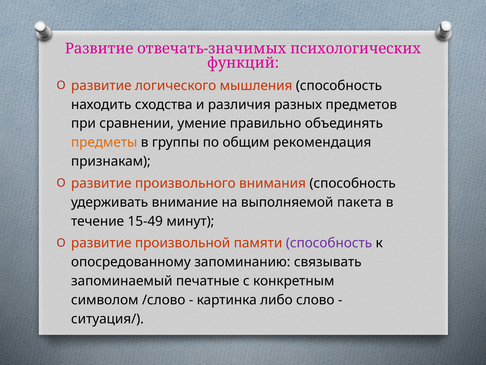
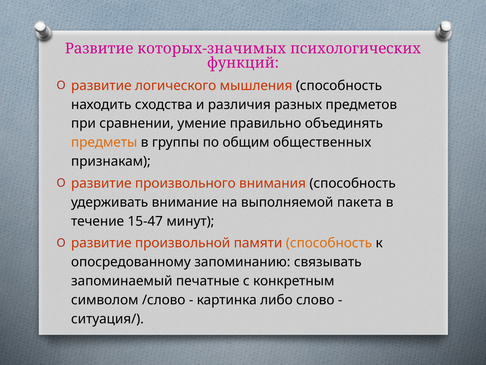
отвечать-значимых: отвечать-значимых -> которых-значимых (212, 49)
рекомендация: рекомендация -> общественных (322, 142)
15-49: 15-49 -> 15-47 (145, 221)
способность colour: purple -> orange (329, 243)
